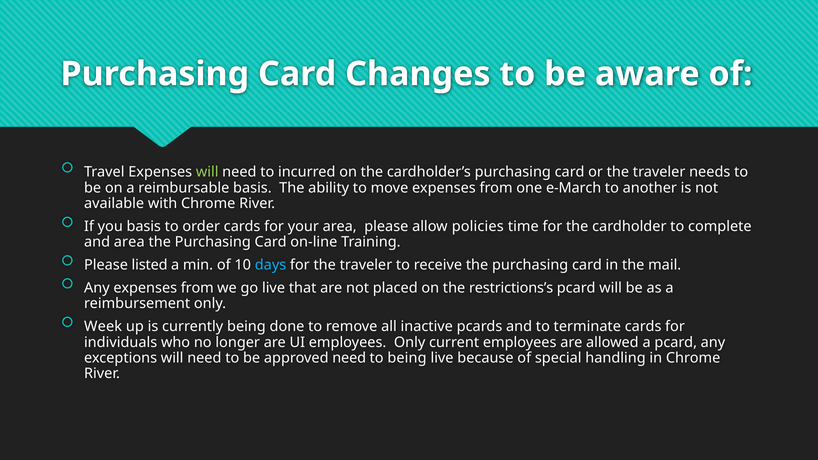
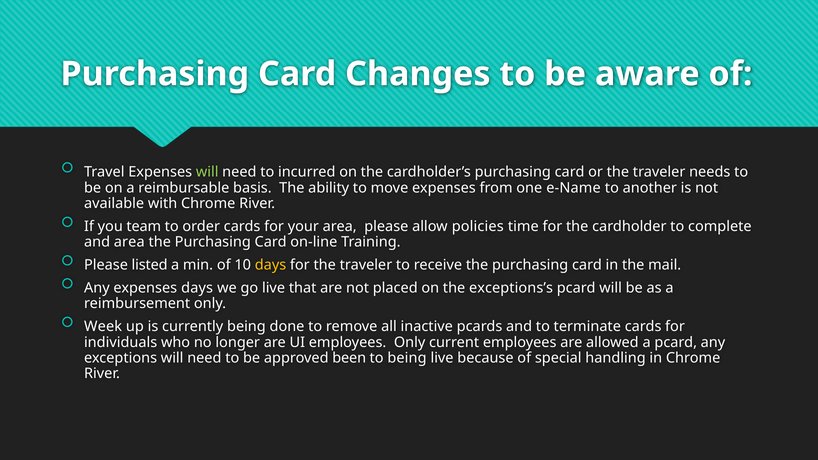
e-March: e-March -> e-Name (573, 188)
you basis: basis -> team (144, 226)
days colour: light blue -> yellow (271, 265)
Any expenses from: from -> days (197, 288)
restrictions’s: restrictions’s -> exceptions’s (511, 288)
approved need: need -> been (349, 358)
